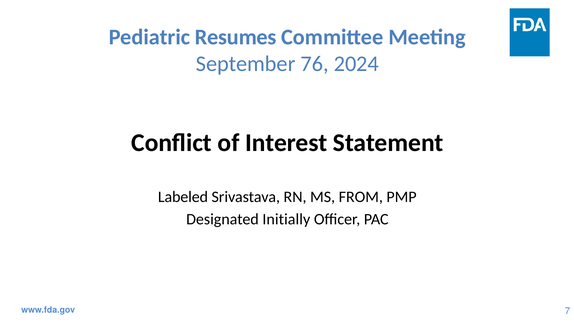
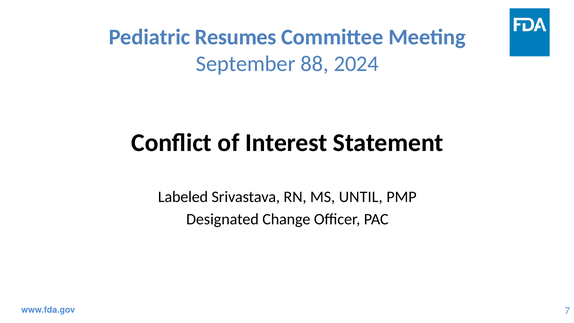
76: 76 -> 88 (315, 64)
FROM: FROM -> UNTIL (361, 197)
Initially: Initially -> Change (286, 219)
